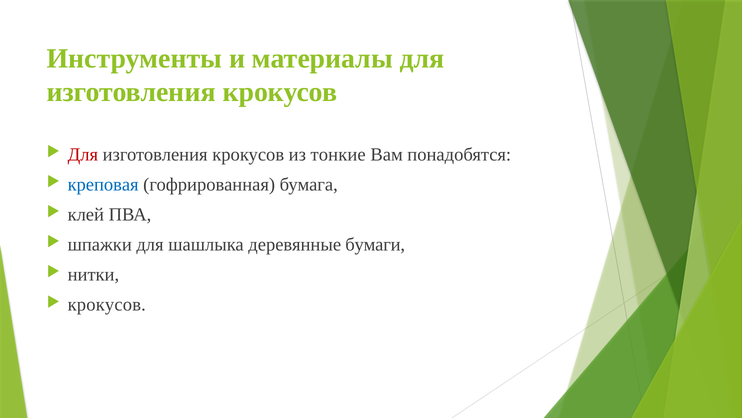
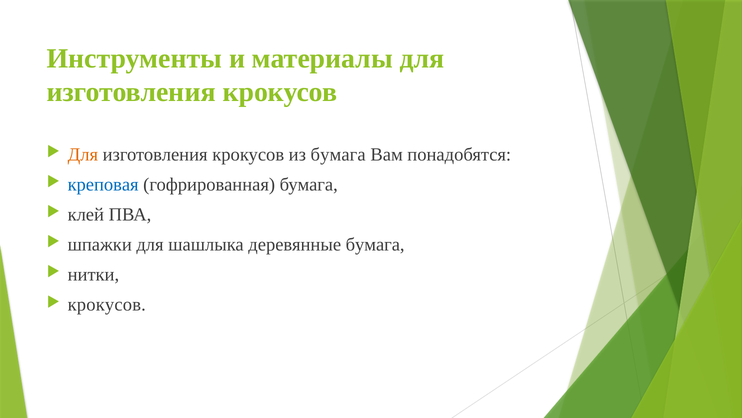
Для colour: red -> orange (83, 154)
из тонкие: тонкие -> бумага (338, 154)
деревянные бумаги: бумаги -> бумага (375, 244)
